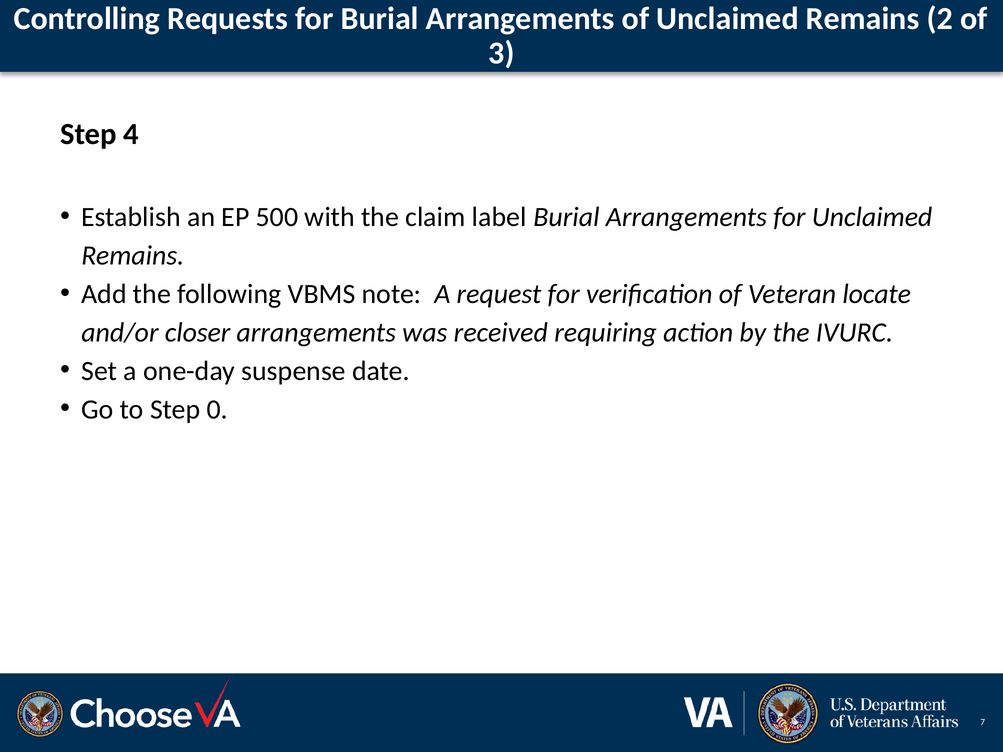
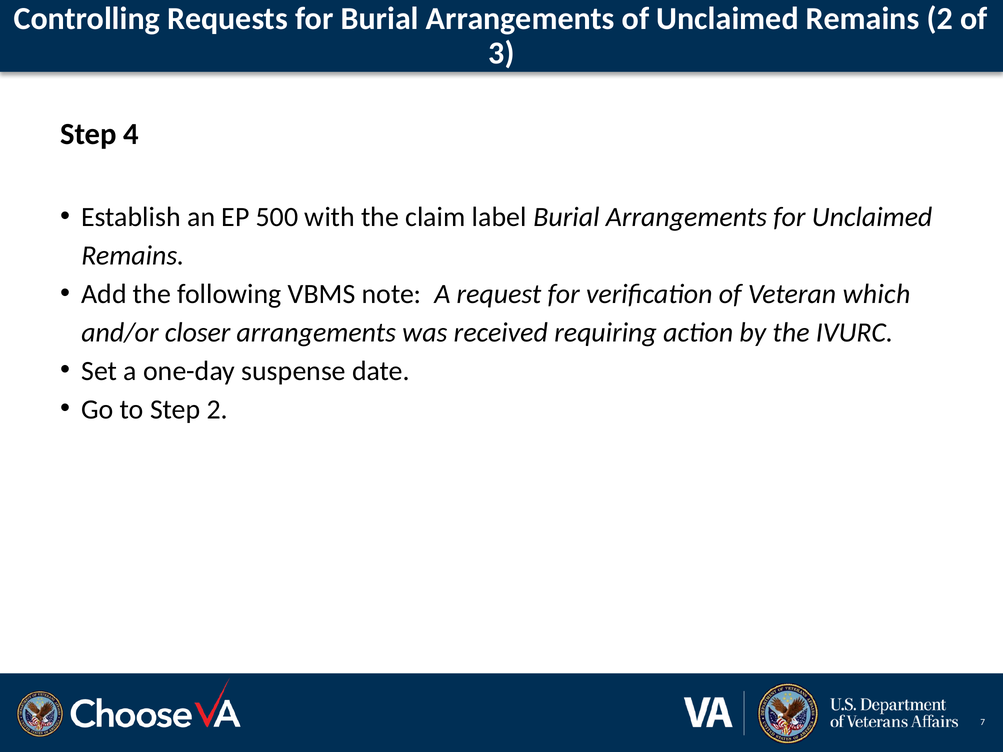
locate: locate -> which (876, 294)
Step 0: 0 -> 2 (217, 409)
